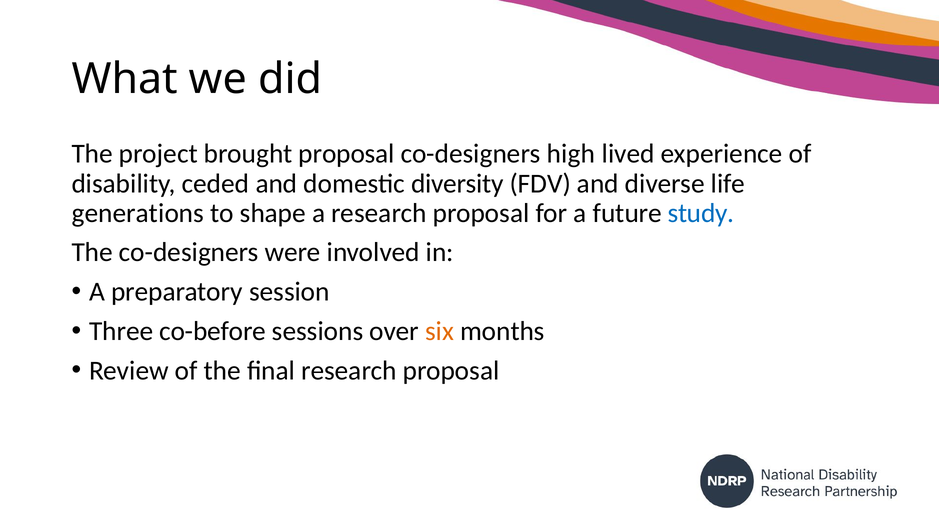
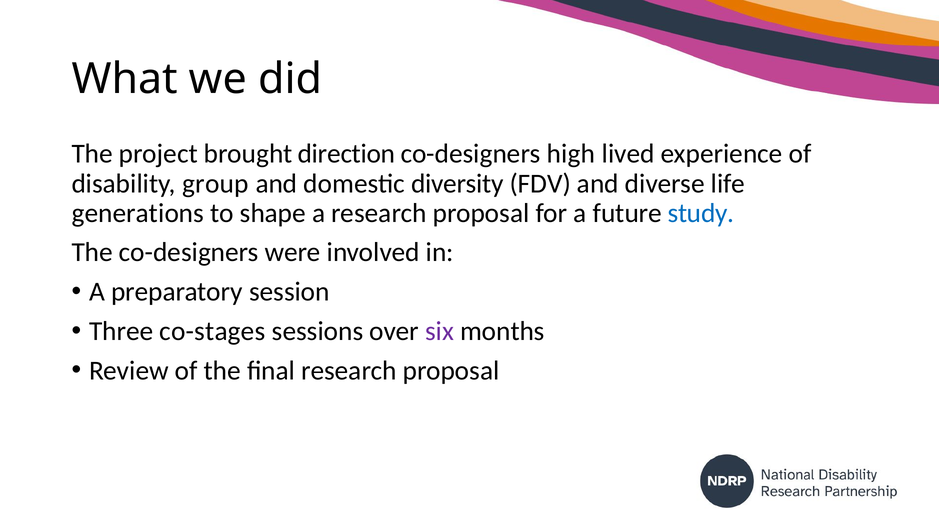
brought proposal: proposal -> direction (347, 154)
ceded: ceded -> group (215, 184)
co-before: co-before -> co-stages (212, 331)
six colour: orange -> purple (440, 331)
